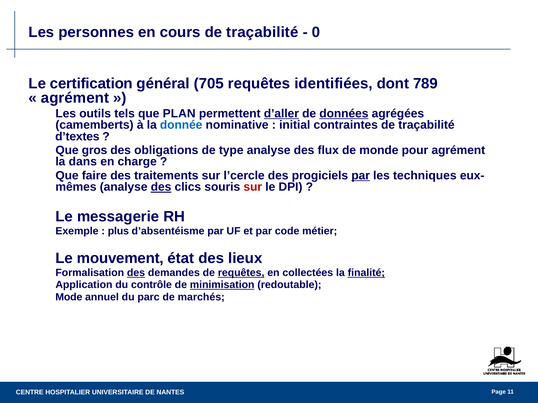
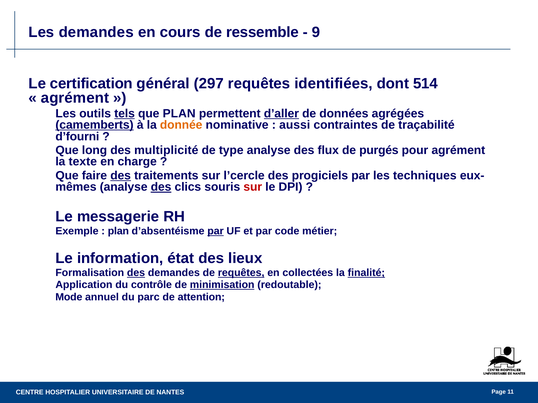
Les personnes: personnes -> demandes (96, 32)
cours de traçabilité: traçabilité -> ressemble (263, 32)
0: 0 -> 9 (316, 32)
705: 705 -> 297 (209, 84)
789: 789 -> 514 (425, 84)
tels underline: none -> present (125, 114)
données underline: present -> none (344, 114)
camemberts underline: none -> present (95, 125)
donnée colour: blue -> orange (181, 125)
initial: initial -> aussi (295, 125)
d’textes: d’textes -> d’fourni (77, 137)
gros: gros -> long (94, 150)
obligations: obligations -> multiplicité (166, 150)
monde: monde -> purgés (379, 150)
dans: dans -> texte (83, 162)
des underline: none -> present (121, 176)
par underline: present -> none (361, 176)
plus: plus -> plan (118, 231)
par underline: none -> present (216, 231)
mouvement: mouvement -> information (120, 259)
marchés: marchés -> attention (201, 297)
